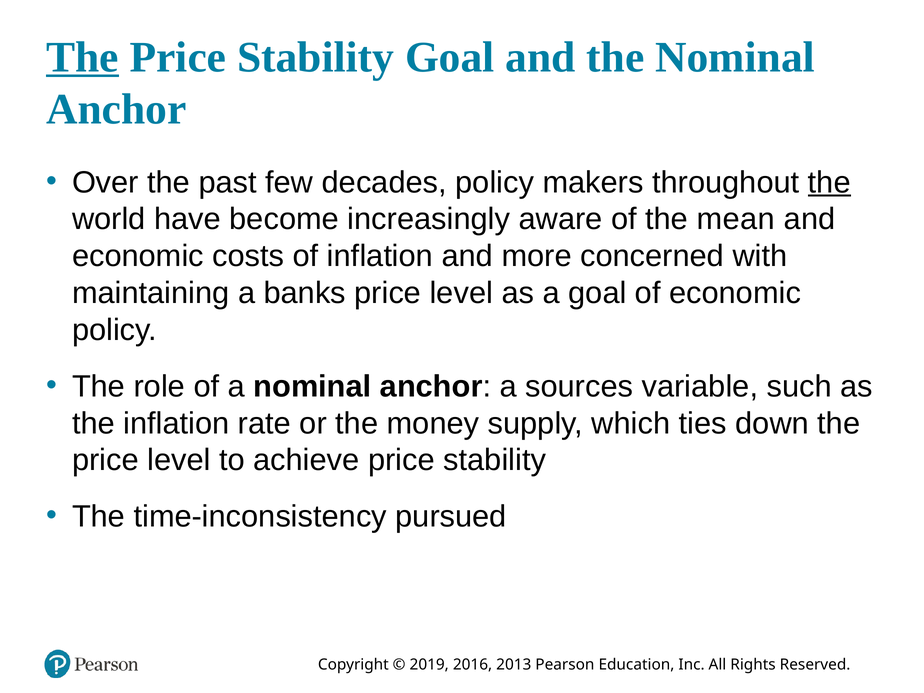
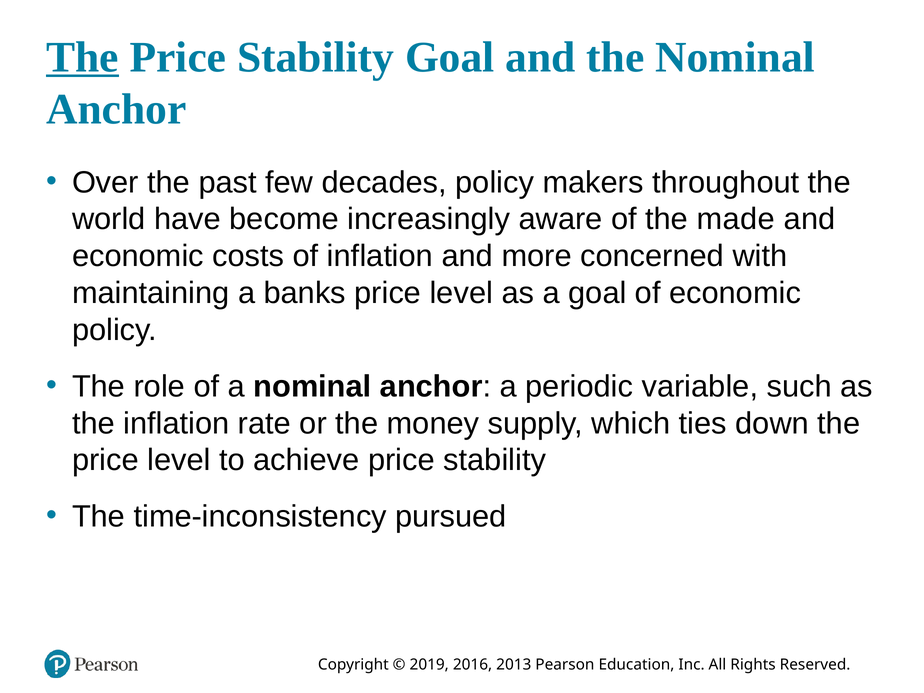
the underline: present -> none (829, 182)
mean: mean -> made (736, 219)
sources: sources -> periodic (579, 386)
